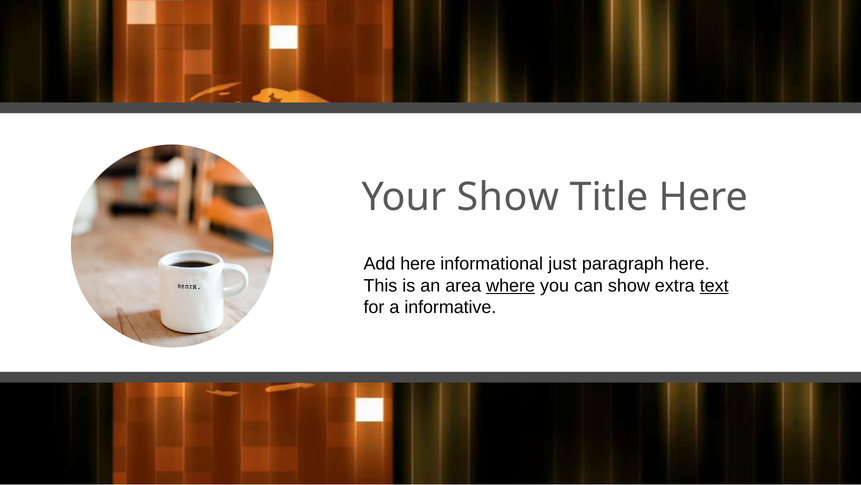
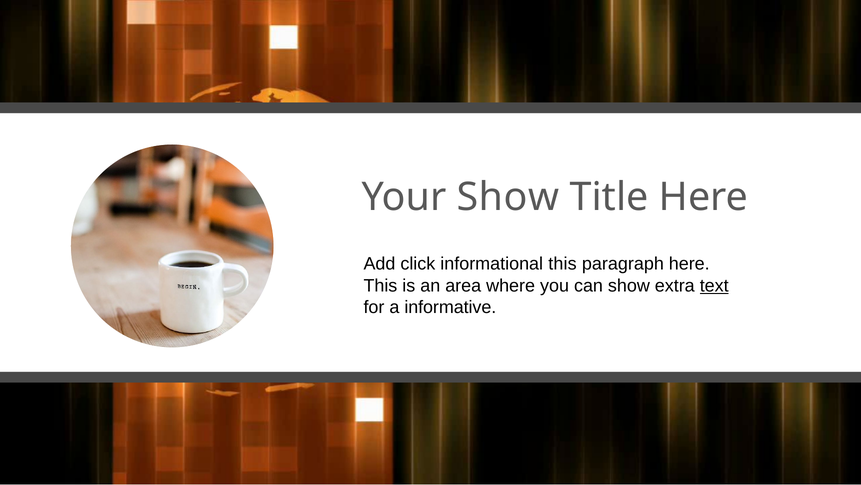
Add here: here -> click (418, 264)
informational just: just -> this (562, 264)
where underline: present -> none (511, 285)
